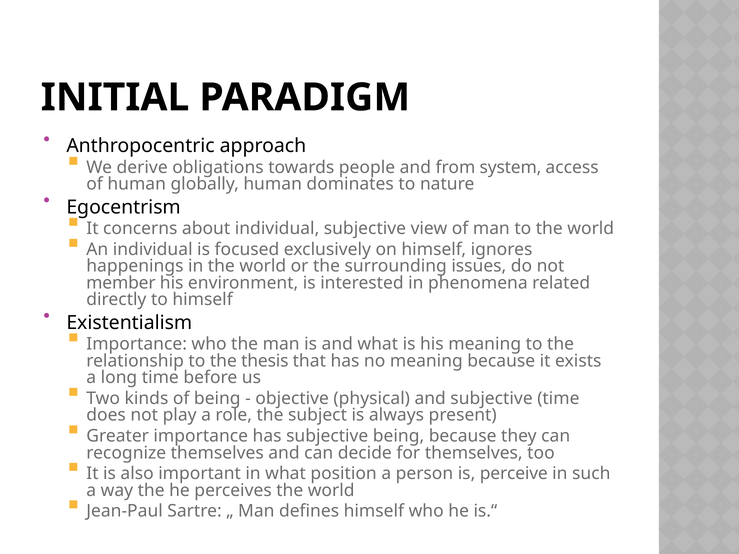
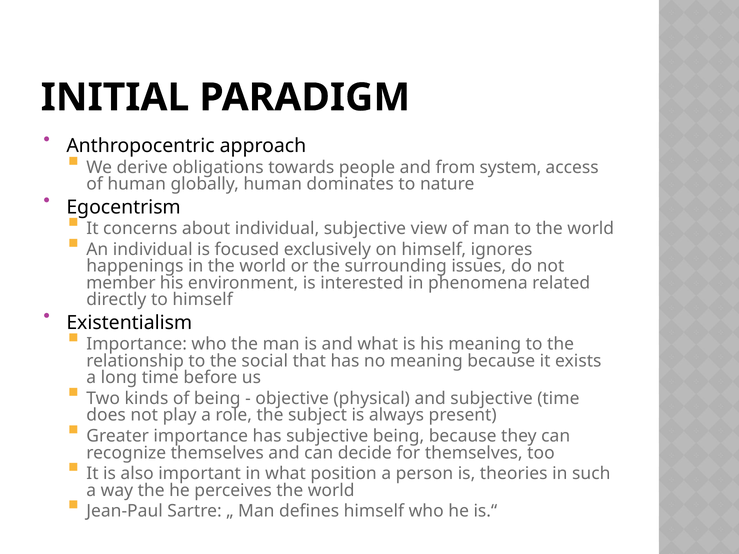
thesis: thesis -> social (265, 361)
perceive: perceive -> theories (514, 474)
